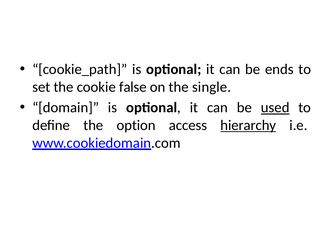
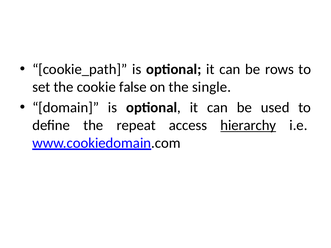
ends: ends -> rows (279, 69)
used underline: present -> none (275, 108)
option: option -> repeat (136, 125)
